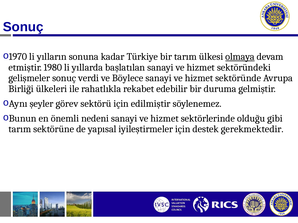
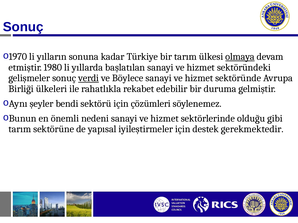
verdi underline: none -> present (89, 78)
görev: görev -> bendi (67, 104)
edilmiştir: edilmiştir -> çözümleri (151, 104)
